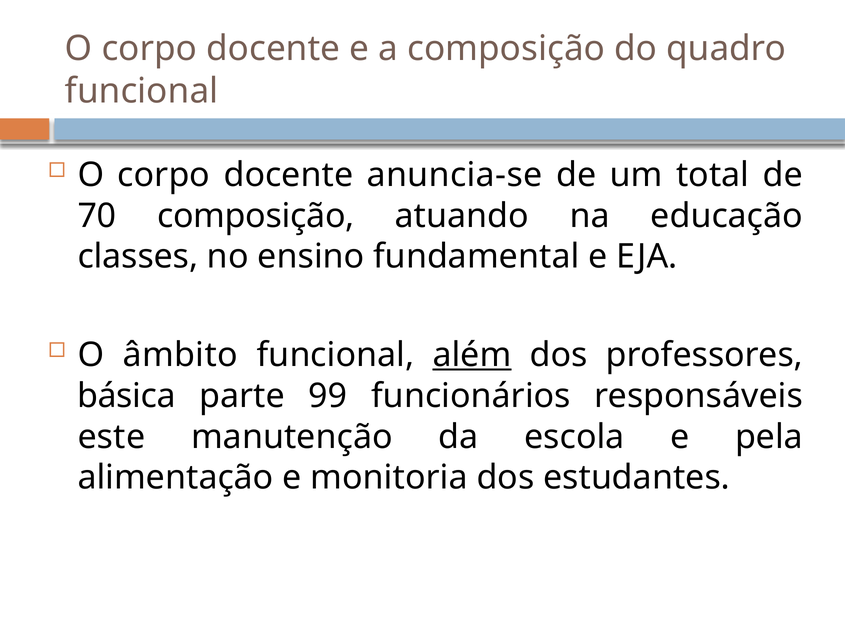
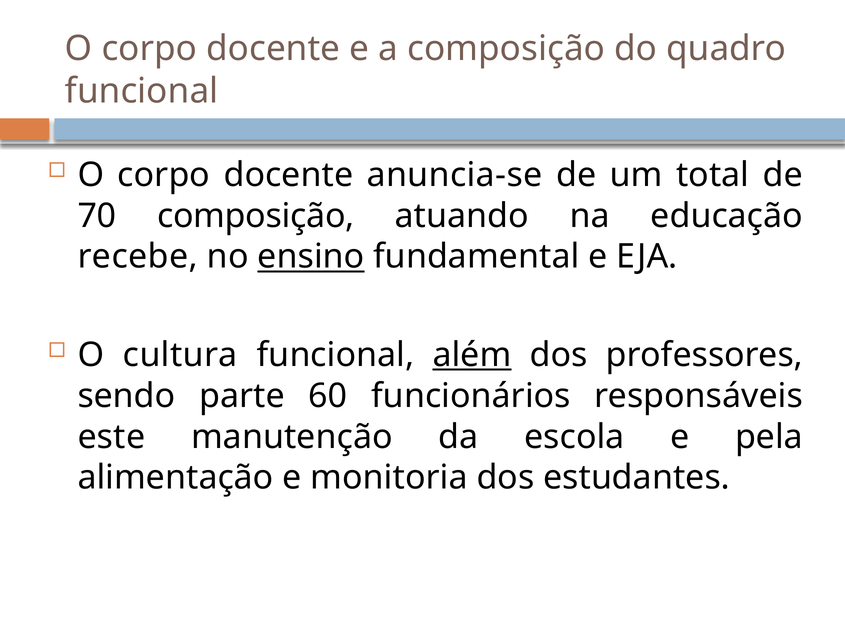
classes: classes -> recebe (138, 257)
ensino underline: none -> present (311, 257)
âmbito: âmbito -> cultura (180, 355)
básica: básica -> sendo (126, 396)
99: 99 -> 60 (328, 396)
